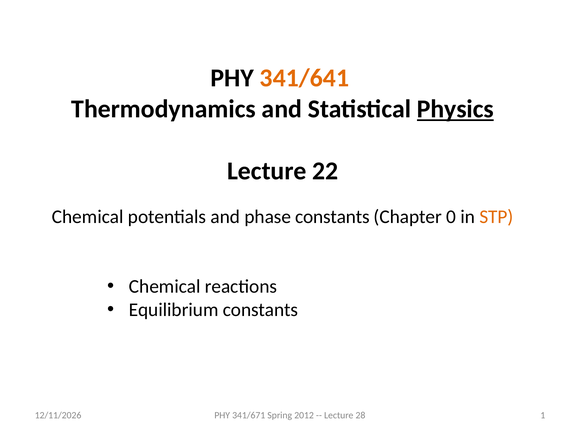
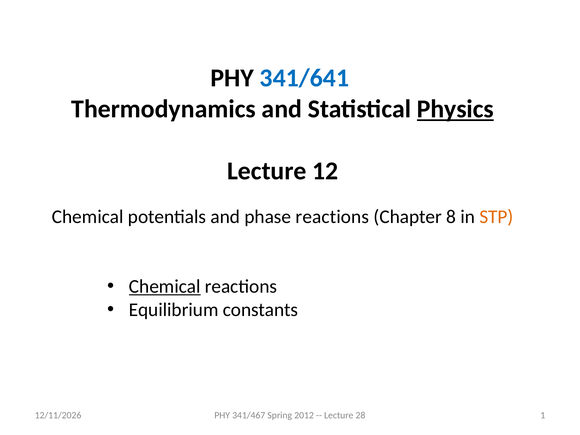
341/641 colour: orange -> blue (304, 78)
22: 22 -> 12 (325, 171)
phase constants: constants -> reactions (332, 217)
0: 0 -> 8 (451, 217)
Chemical underline: none -> present (165, 287)
341/671: 341/671 -> 341/467 (249, 415)
